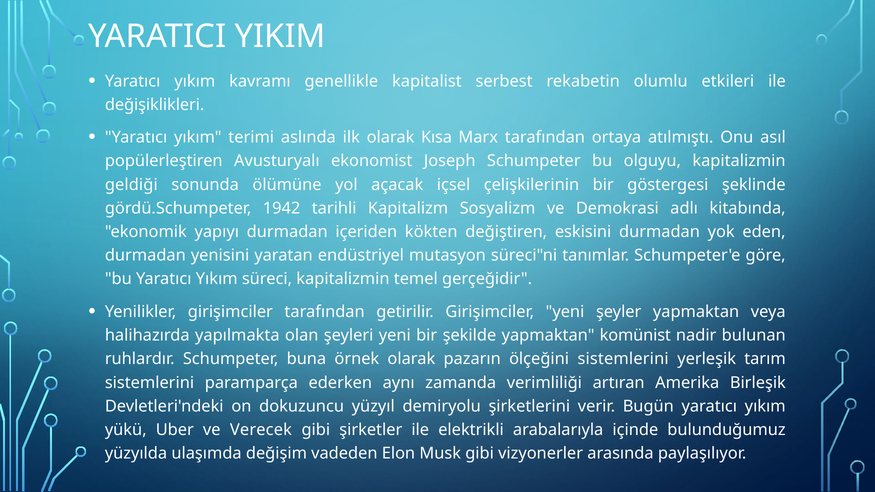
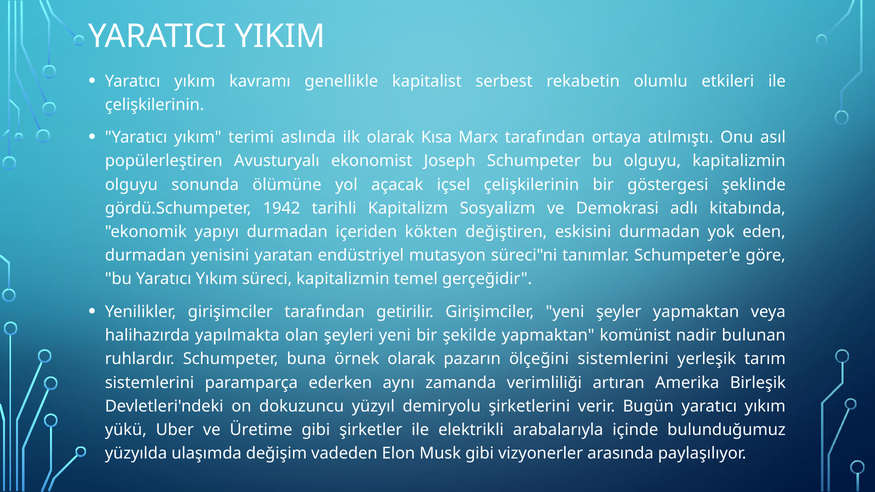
değişiklikleri: değişiklikleri -> çelişkilerinin (155, 105)
geldiği: geldiği -> olguyu (131, 185)
Verecek: Verecek -> Üretime (261, 430)
